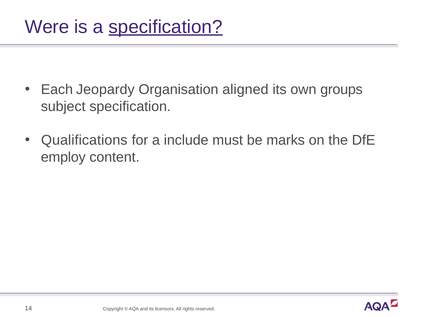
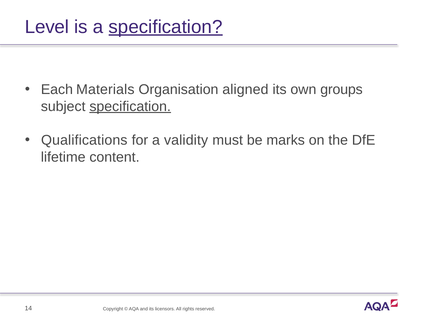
Were: Were -> Level (47, 27)
Jeopardy: Jeopardy -> Materials (105, 90)
specification underline: none -> present (130, 106)
include: include -> validity (186, 140)
employ: employ -> lifetime (63, 157)
